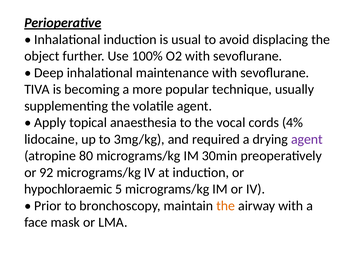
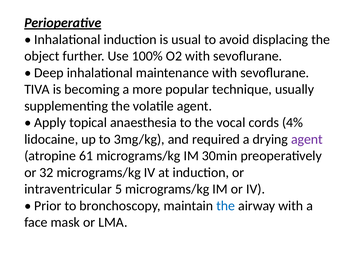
80: 80 -> 61 (86, 156)
92: 92 -> 32 (46, 172)
hypochloraemic: hypochloraemic -> intraventricular (68, 189)
the colour: orange -> blue (226, 206)
